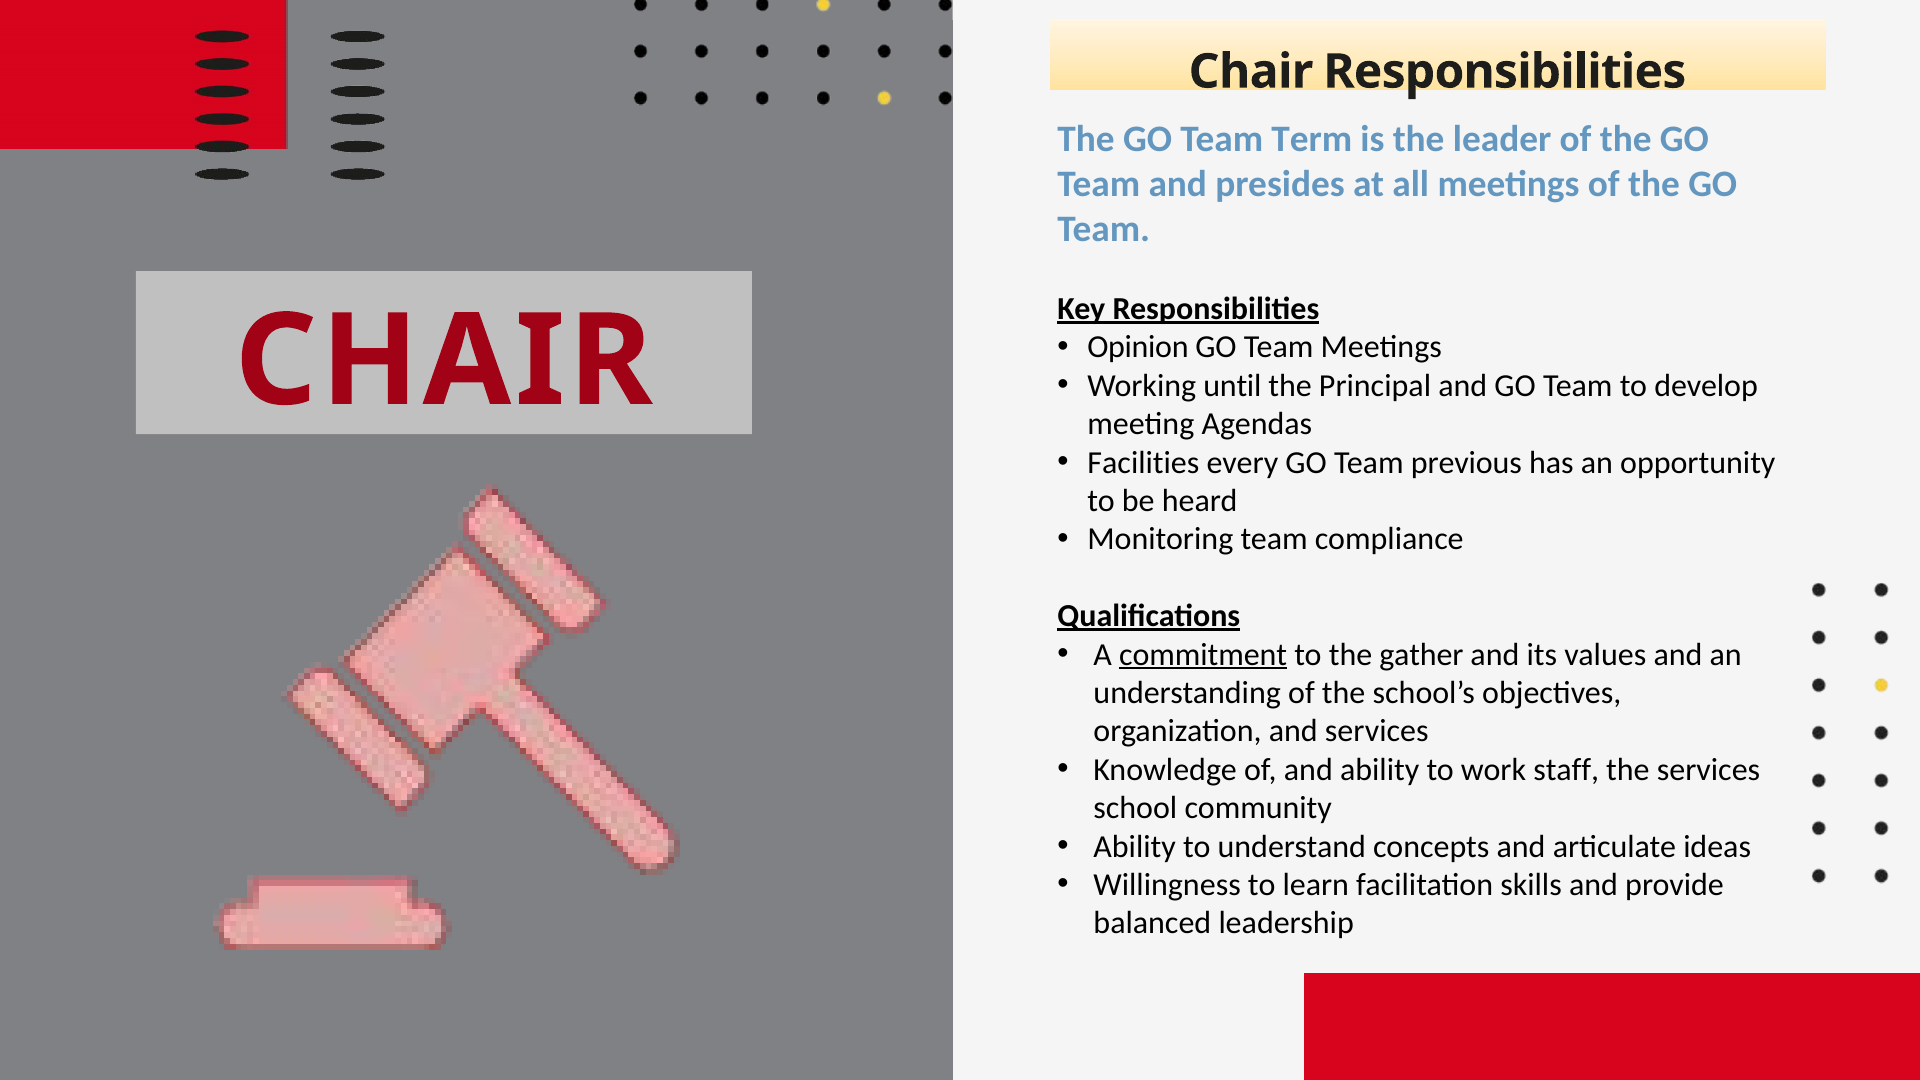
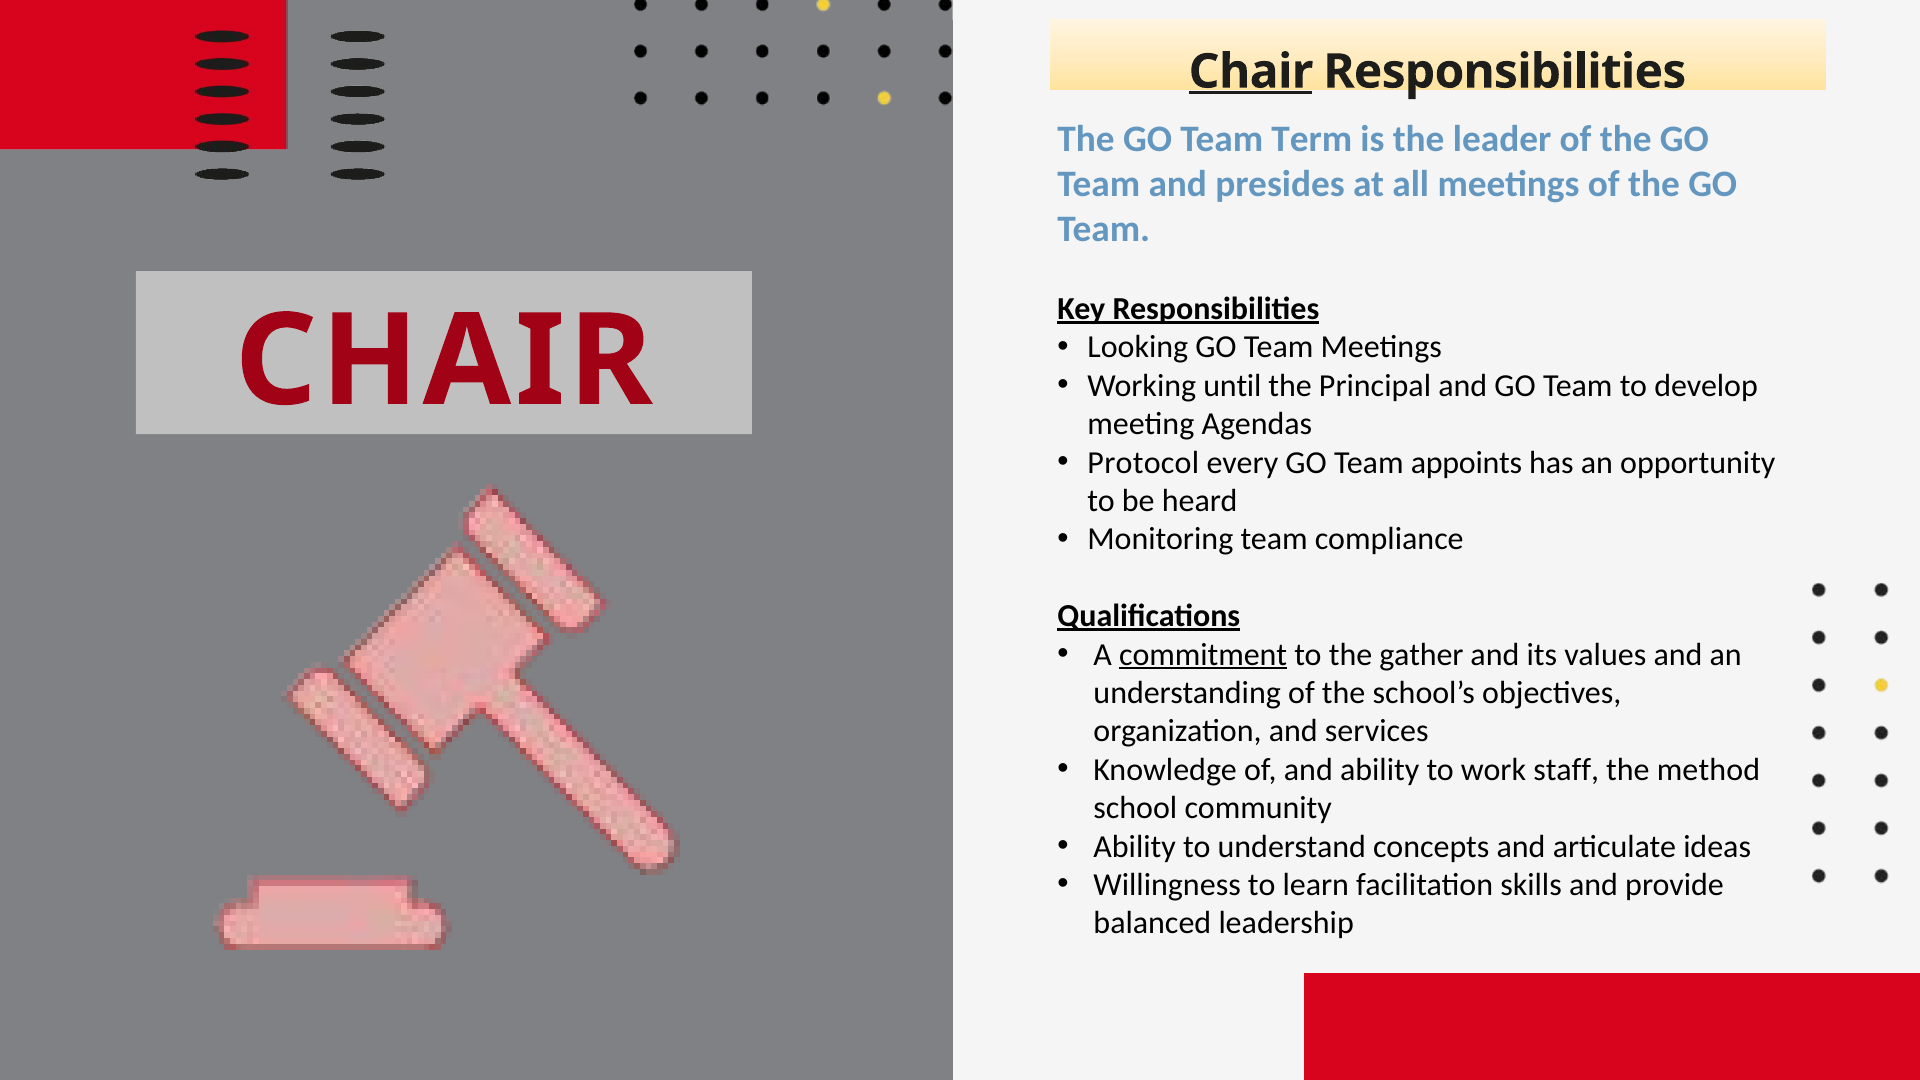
Chair underline: none -> present (1251, 72)
Opinion: Opinion -> Looking (1138, 347)
Facilities: Facilities -> Protocol (1143, 463)
previous: previous -> appoints (1466, 463)
the services: services -> method (1708, 770)
